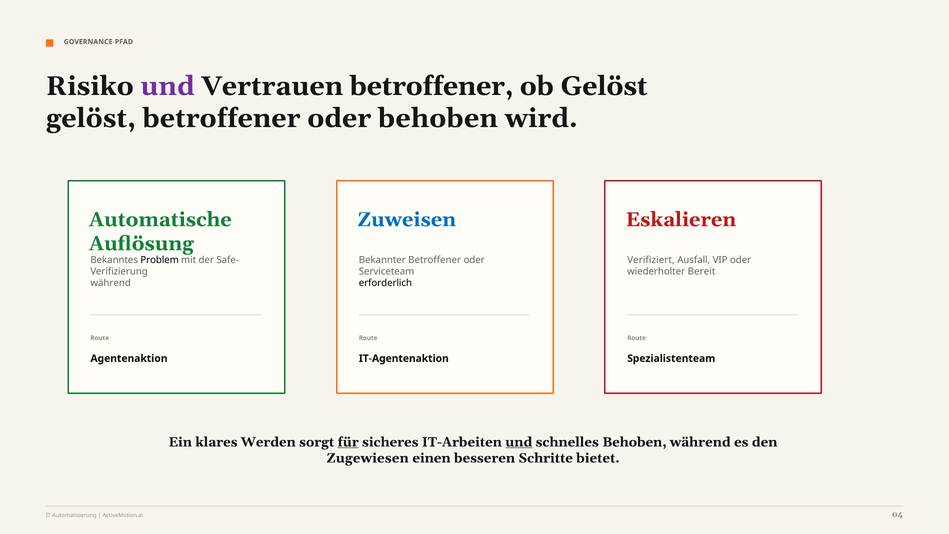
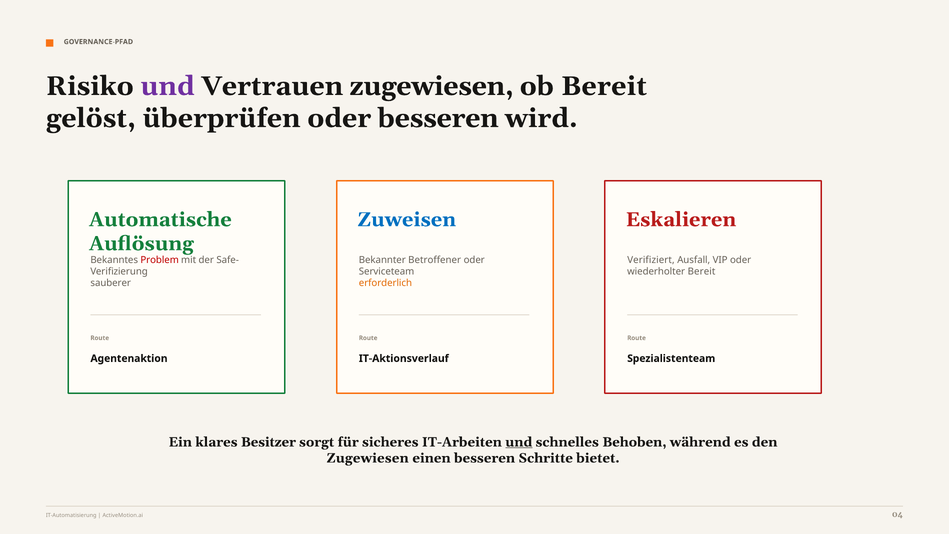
Vertrauen betroffener: betroffener -> zugewiesen (432, 86)
ob Gelöst: Gelöst -> Bereit (604, 86)
gelöst betroffener: betroffener -> überprüfen (222, 118)
oder behoben: behoben -> besseren (438, 118)
Problem colour: black -> red (160, 260)
während: während -> sauberer (111, 283)
erforderlich colour: black -> orange (385, 283)
IT-Agentenaktion: IT-Agentenaktion -> IT-Aktionsverlauf (404, 358)
Werden: Werden -> Besitzer (268, 442)
für underline: present -> none (348, 442)
